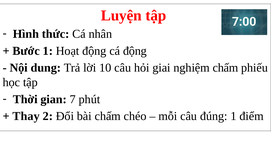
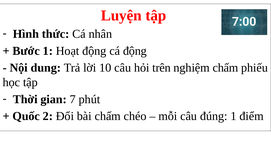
giai: giai -> trên (162, 68)
Thay: Thay -> Quốc (26, 116)
